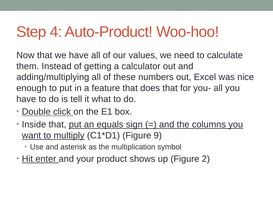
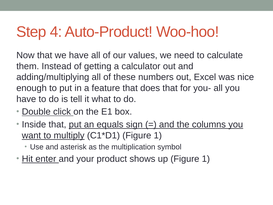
9: 9 -> 1 (158, 135)
up Figure 2: 2 -> 1 (206, 159)
